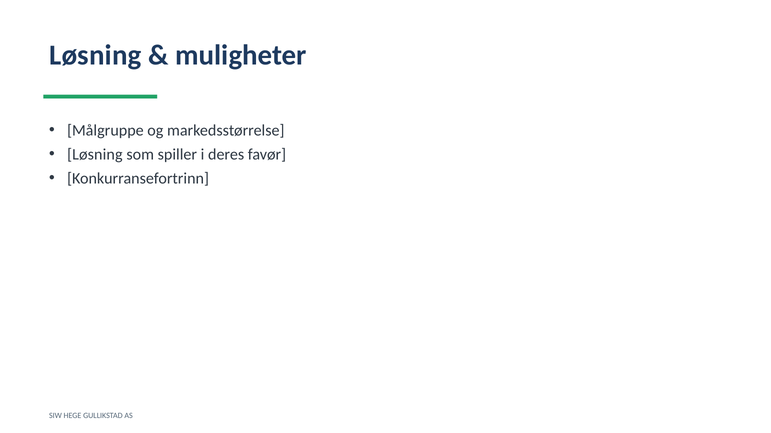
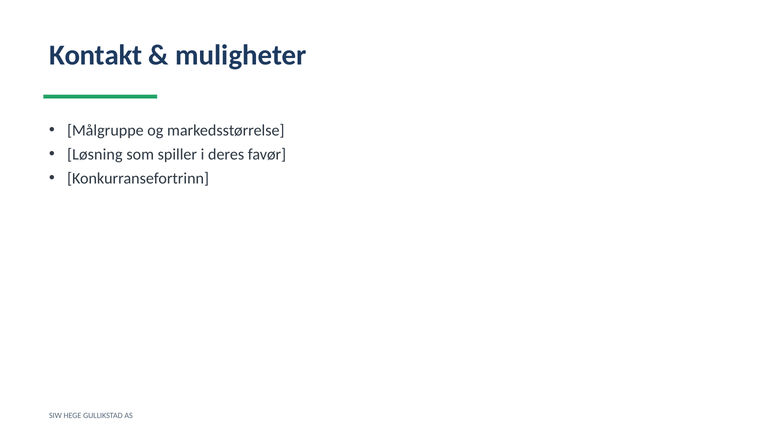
Løsning: Løsning -> Kontakt (96, 55)
